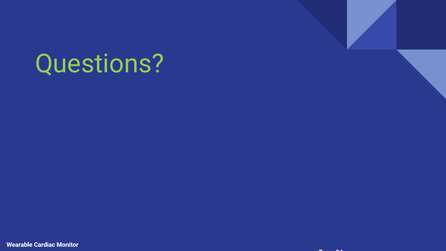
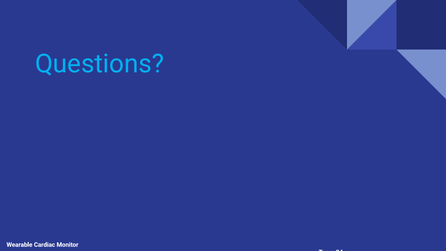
Questions colour: light green -> light blue (100, 64)
